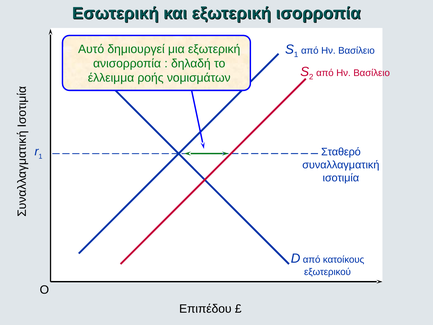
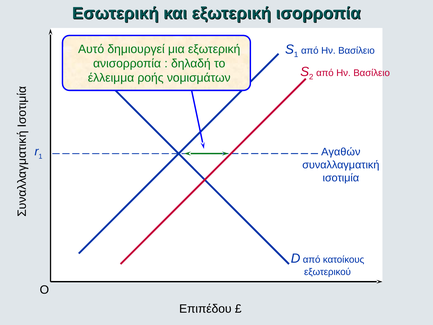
Σταθερό: Σταθερό -> Αγαθών (341, 152)
